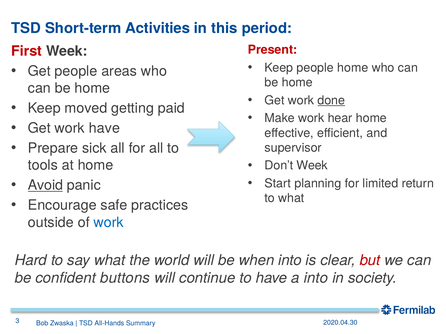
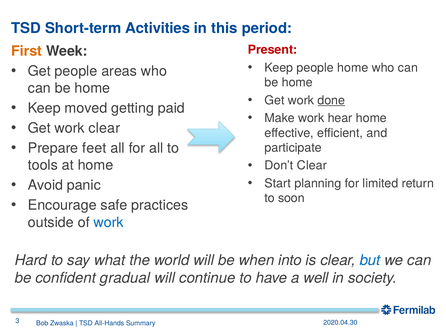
First colour: red -> orange (27, 51)
work have: have -> clear (104, 128)
sick: sick -> feet (94, 148)
supervisor: supervisor -> participate (293, 148)
Don’t Week: Week -> Clear (312, 166)
Avoid underline: present -> none (45, 186)
to what: what -> soon (291, 199)
but colour: red -> blue (370, 261)
buttons: buttons -> gradual (125, 278)
a into: into -> well (316, 278)
